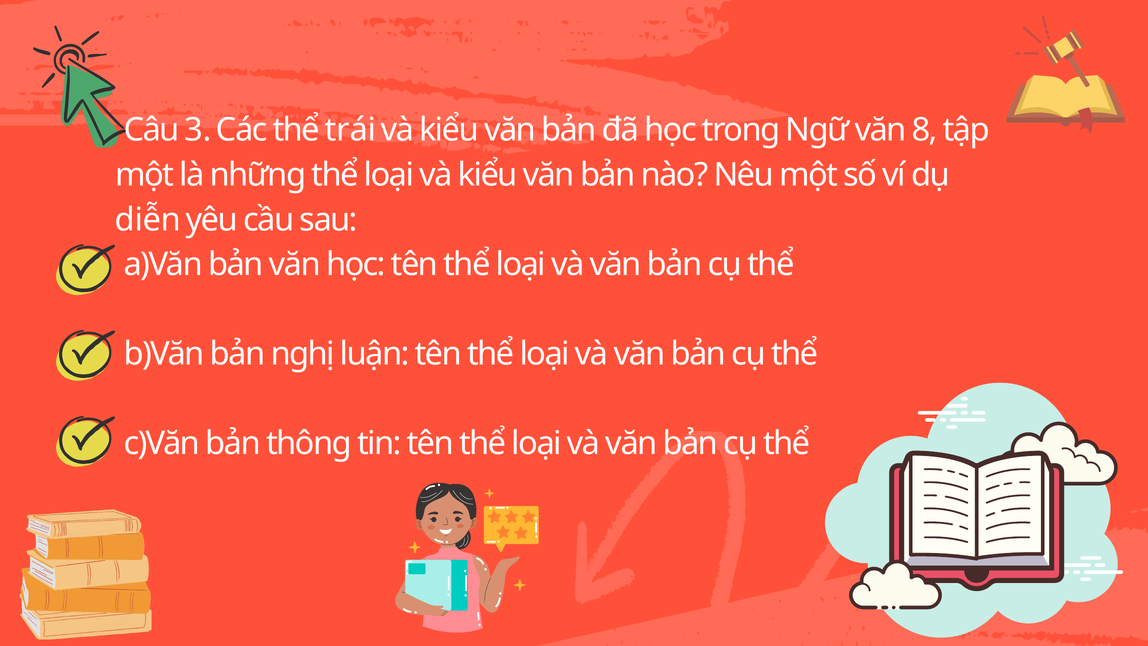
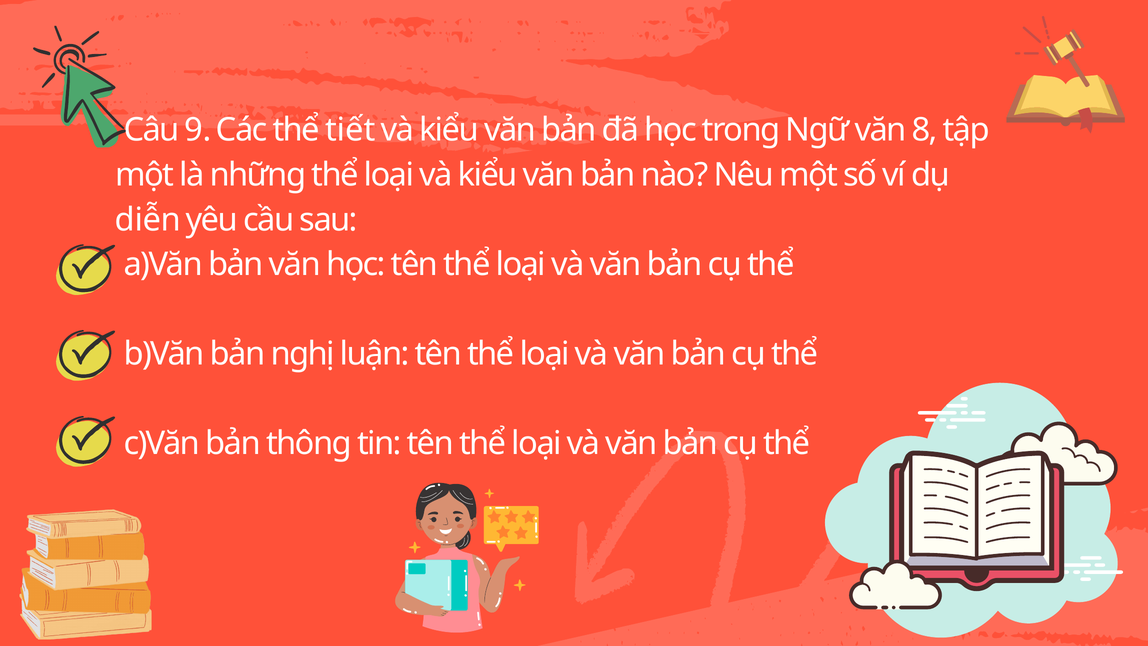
3: 3 -> 9 (198, 130)
trái: trái -> tiết (350, 130)
